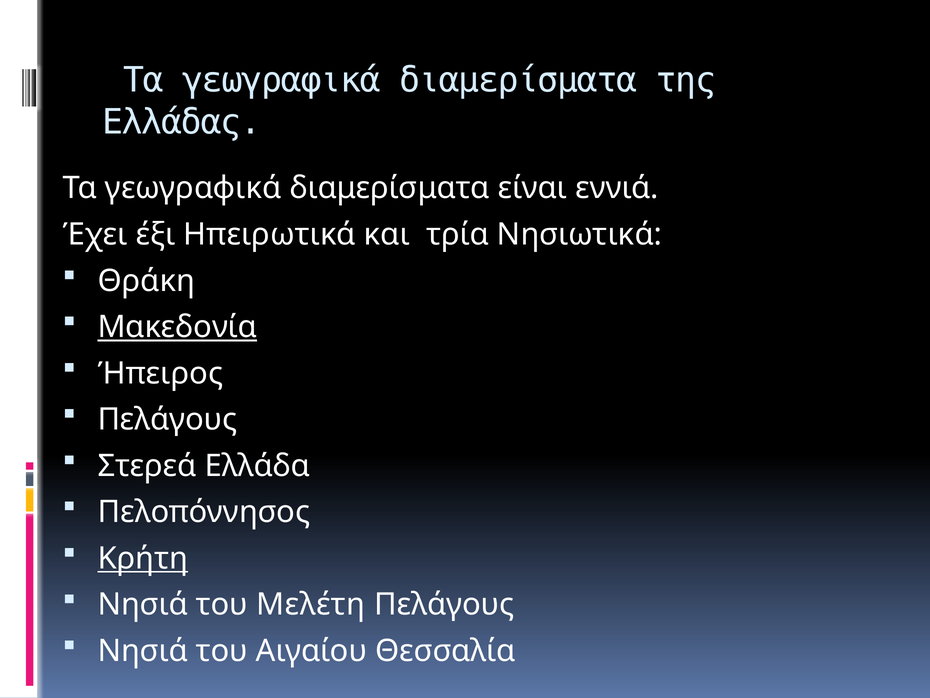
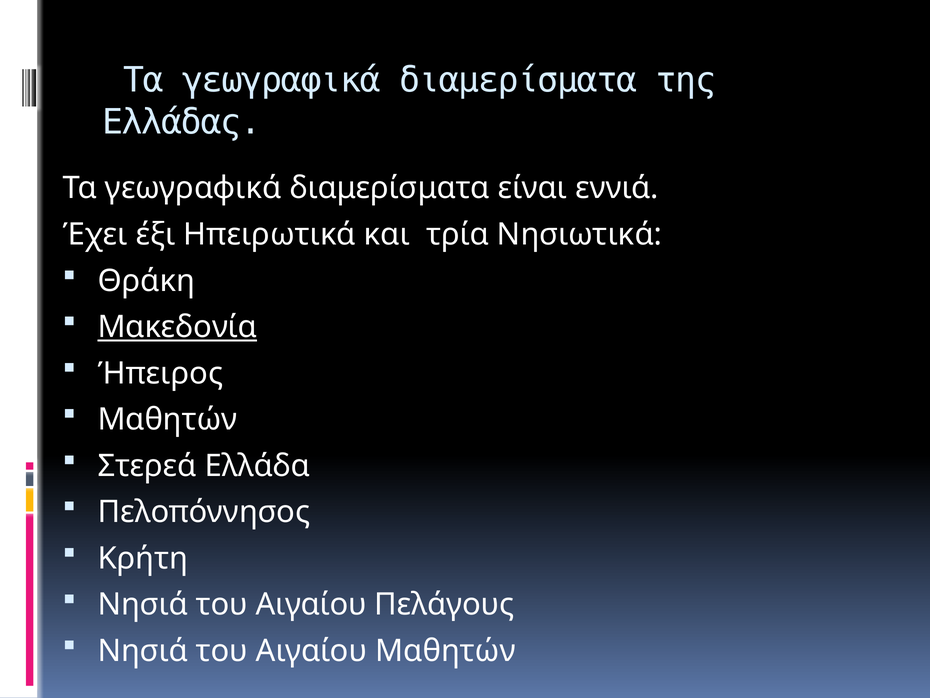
Πελάγους: Πελάγους -> Μαθητών (167, 419)
Κρήτη underline: present -> none (143, 558)
Μελέτη: Μελέτη -> Αιγαίου (311, 604)
Αιγαίου Θεσσαλία: Θεσσαλία -> Μαθητών (445, 651)
